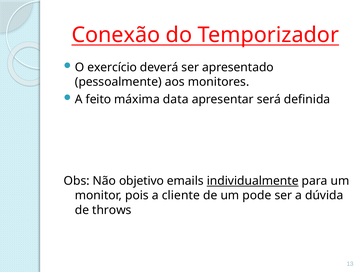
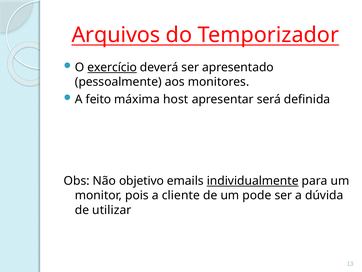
Conexão: Conexão -> Arquivos (116, 35)
exercício underline: none -> present (112, 67)
data: data -> host (176, 99)
throws: throws -> utilizar (112, 210)
